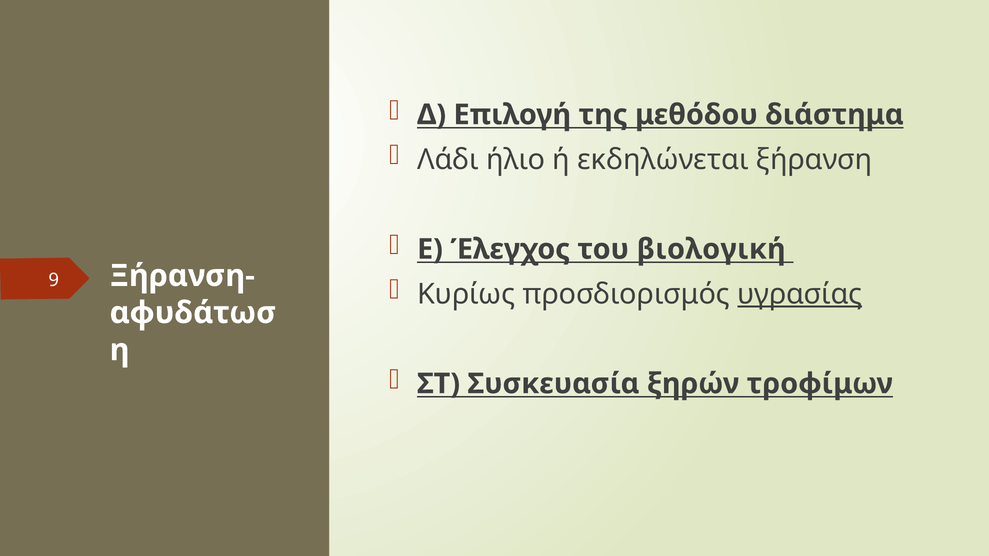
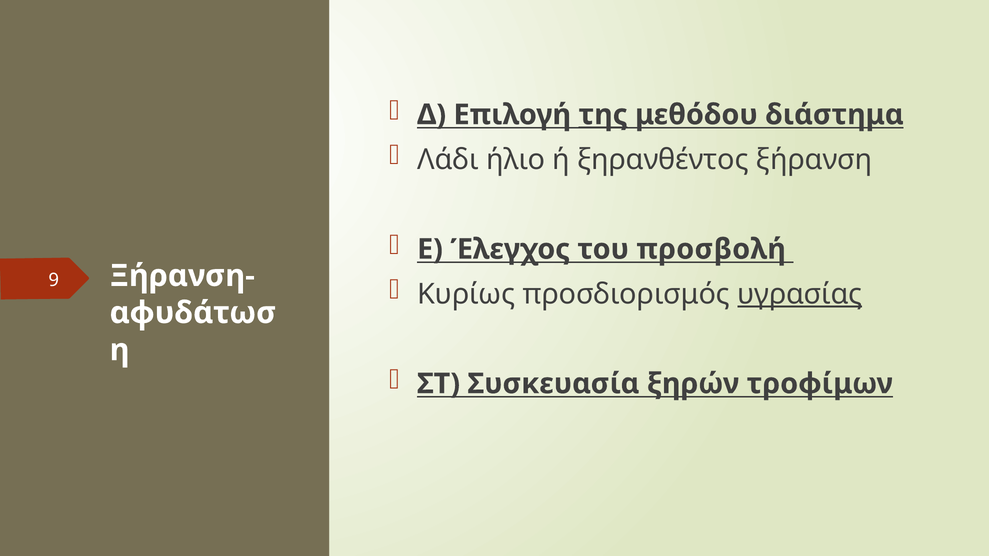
της underline: none -> present (603, 115)
εκδηλώνεται: εκδηλώνεται -> ξηρανθέντος (663, 160)
βιολογική: βιολογική -> προσβολή (711, 249)
